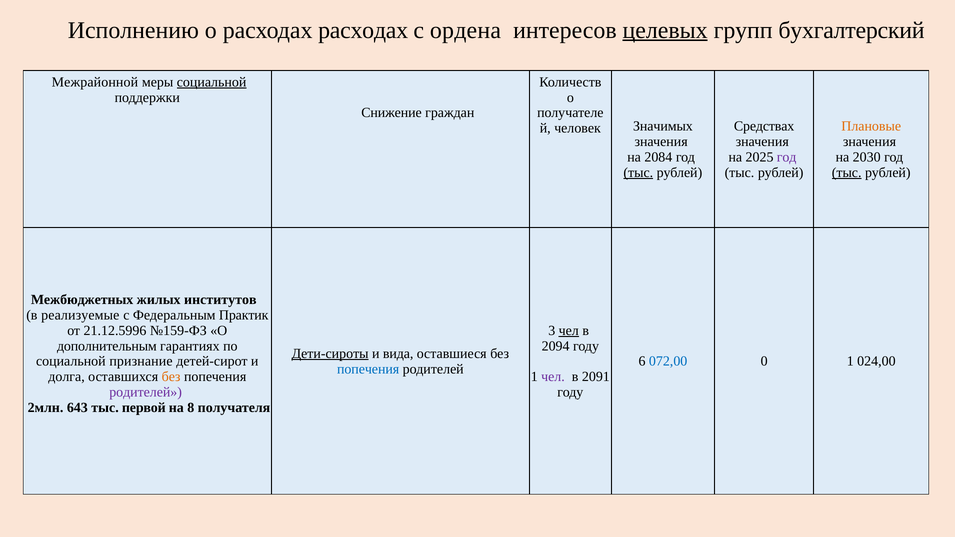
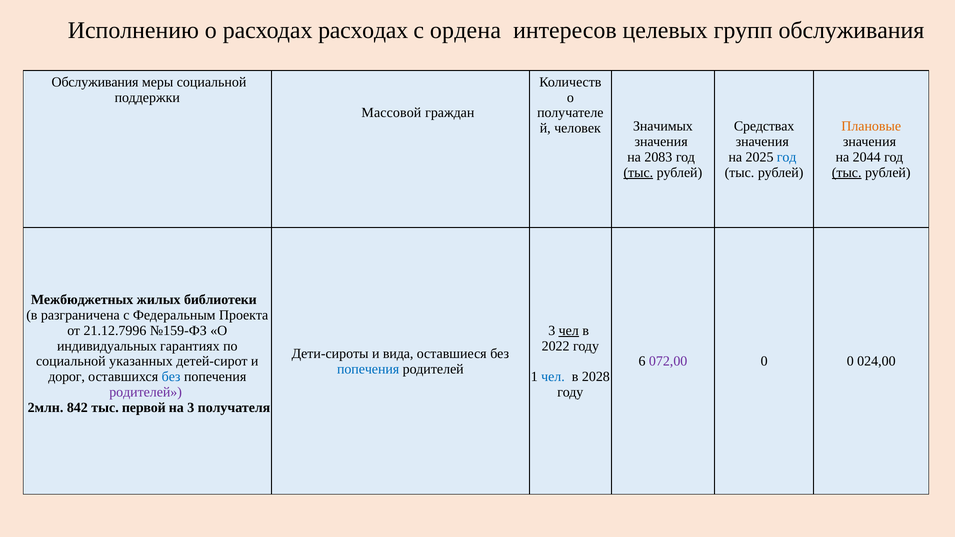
целевых underline: present -> none (665, 30)
групп бухгалтерский: бухгалтерский -> обслуживания (851, 30)
Межрайонной: Межрайонной -> Обслуживания (95, 82)
социальной underline: present -> none (212, 82)
Снижение: Снижение -> Массовой (391, 113)
2084: 2084 -> 2083 (658, 157)
год colour: purple -> blue (787, 157)
2030: 2030 -> 2044 (867, 157)
институтов: институтов -> библиотеки (220, 300)
реализуемые: реализуемые -> разграничена (80, 315)
Практик: Практик -> Проекта (244, 315)
21.12.5996: 21.12.5996 -> 21.12.7996 (115, 331)
дополнительным: дополнительным -> индивидуальных (107, 346)
2094: 2094 -> 2022 (556, 346)
Дети-сироты underline: present -> none (330, 354)
признание: признание -> указанных (141, 361)
072,00 colour: blue -> purple (668, 361)
0 1: 1 -> 0 (850, 361)
долга: долга -> дорог (67, 377)
без colour: orange -> blue (171, 377)
чел colour: purple -> blue (553, 377)
2091: 2091 -> 2028 (596, 377)
643: 643 -> 842 (77, 408)
на 8: 8 -> 3 (191, 408)
